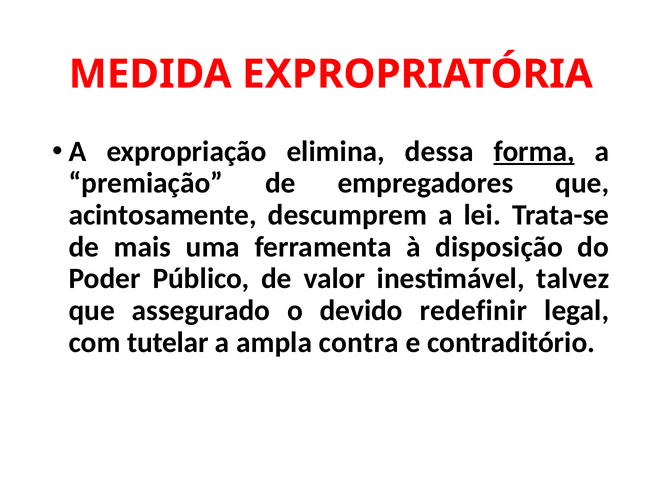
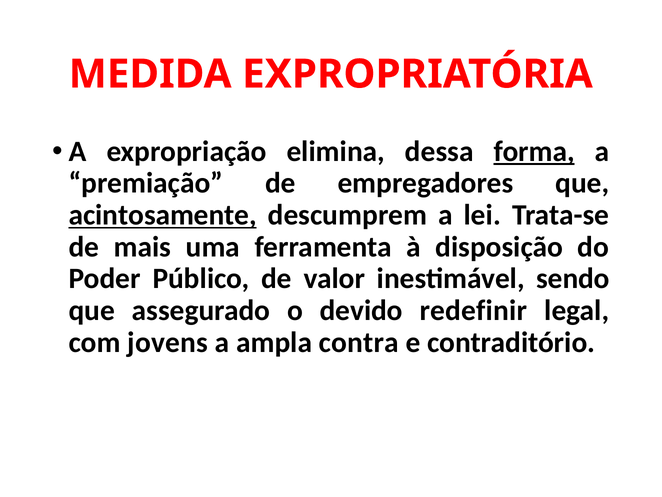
acintosamente underline: none -> present (163, 215)
talvez: talvez -> sendo (573, 278)
tutelar: tutelar -> jovens (168, 342)
